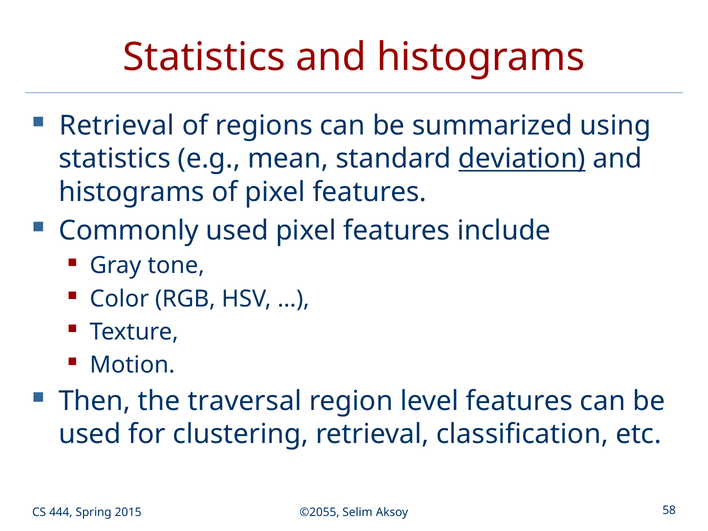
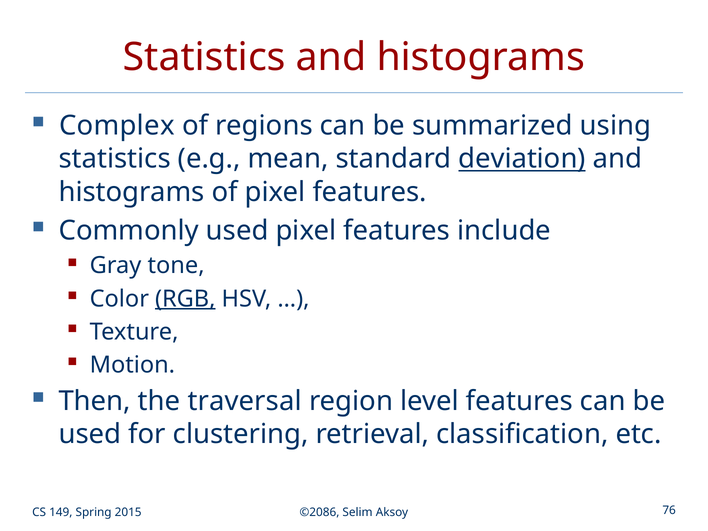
Retrieval: Retrieval -> Complex (117, 126)
RGB underline: none -> present (185, 299)
444: 444 -> 149 (61, 512)
©2055: ©2055 -> ©2086 (320, 512)
58: 58 -> 76 (669, 510)
